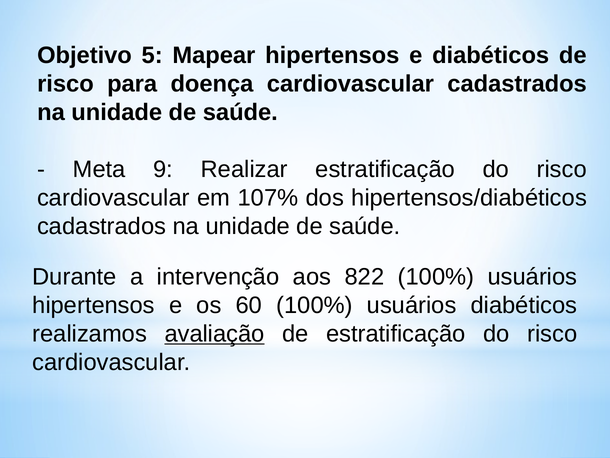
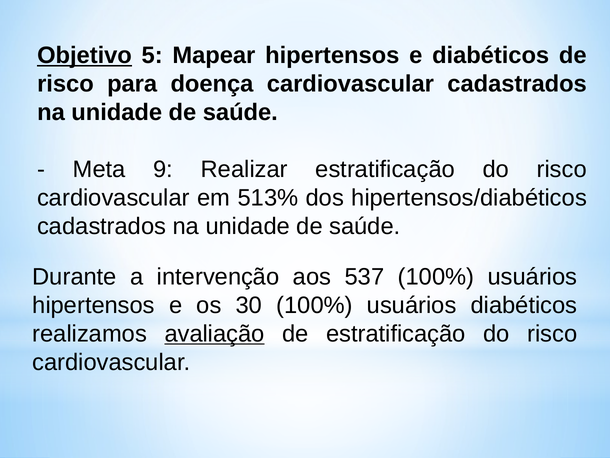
Objetivo underline: none -> present (85, 55)
107%: 107% -> 513% (268, 198)
822: 822 -> 537 (365, 276)
60: 60 -> 30 (249, 305)
